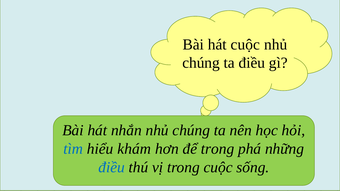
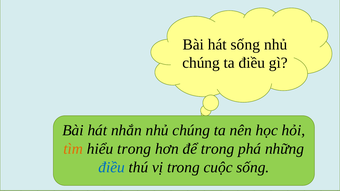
hát cuộc: cuộc -> sống (245, 44)
tìm colour: blue -> orange (73, 149)
hiểu khám: khám -> trong (134, 149)
